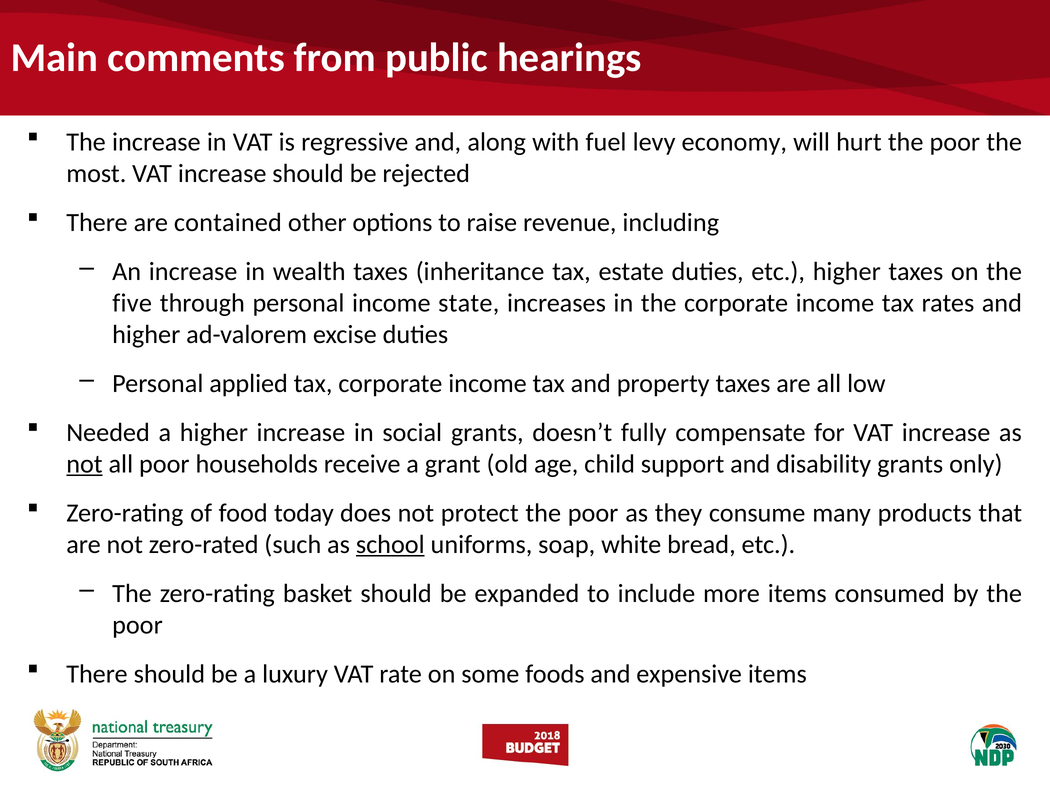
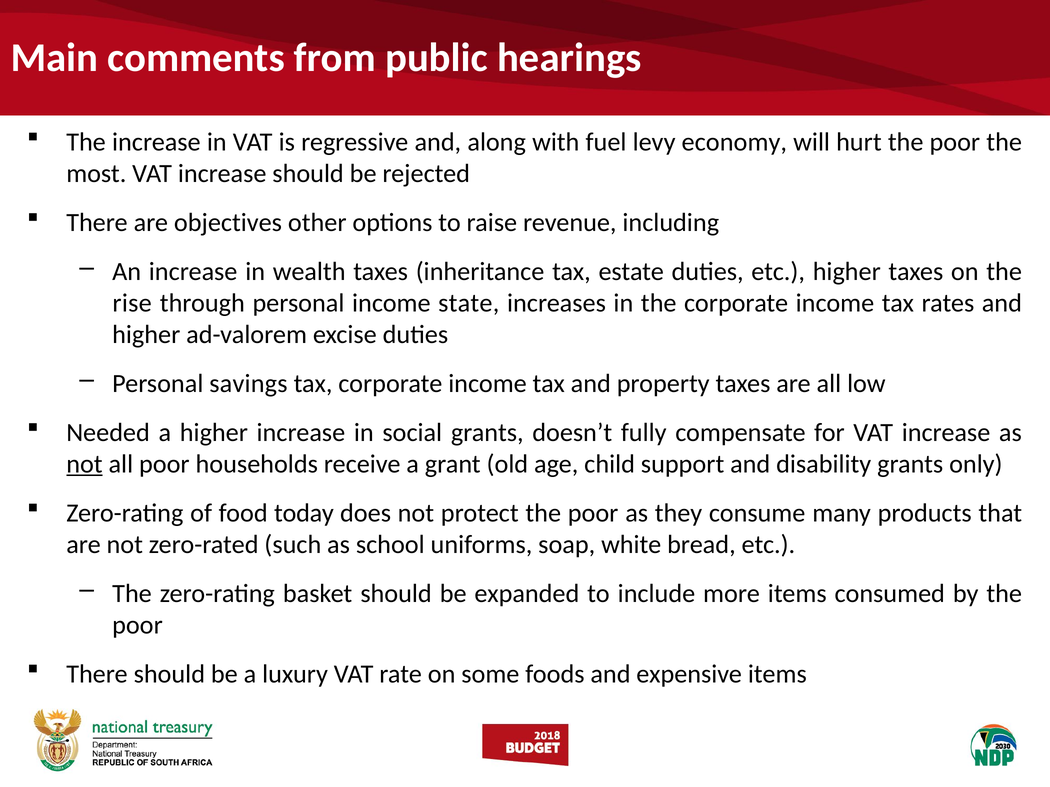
contained: contained -> objectives (228, 223)
five: five -> rise (132, 303)
applied: applied -> savings (248, 384)
school underline: present -> none (390, 545)
